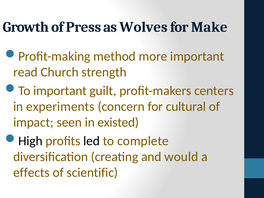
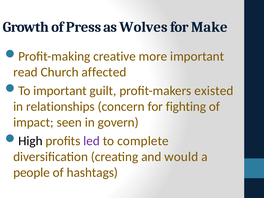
method: method -> creative (115, 56)
strength: strength -> affected (104, 72)
centers: centers -> existed (214, 91)
experiments: experiments -> relationships (60, 107)
cultural: cultural -> fighting (186, 107)
existed: existed -> govern (118, 122)
led colour: black -> purple (92, 141)
effects: effects -> people (32, 173)
scientific: scientific -> hashtags (92, 173)
